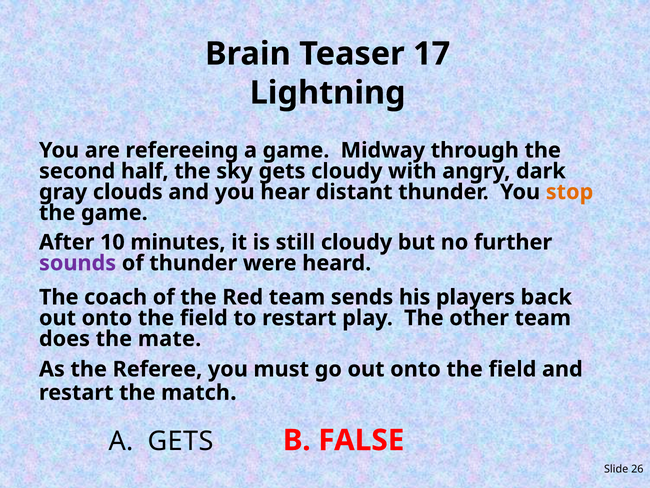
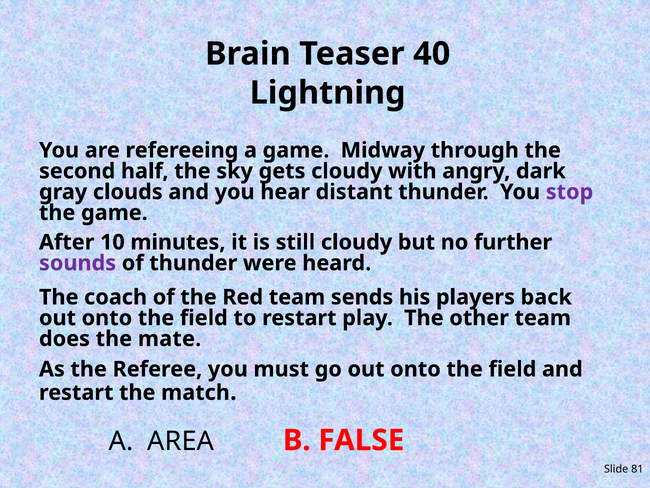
17: 17 -> 40 (432, 54)
stop colour: orange -> purple (570, 192)
A GETS: GETS -> AREA (181, 441)
26: 26 -> 81 (637, 469)
